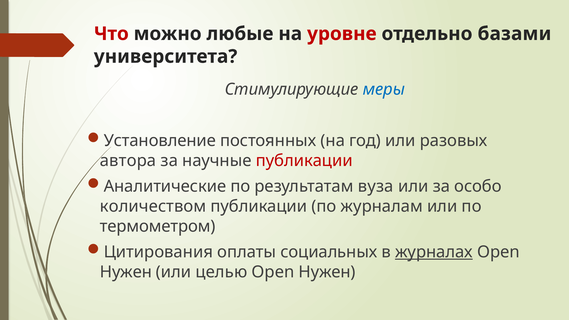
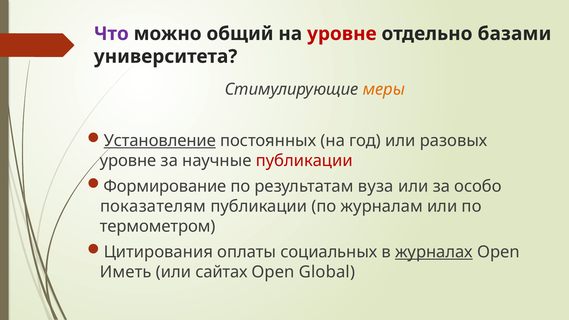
Что colour: red -> purple (111, 34)
любые: любые -> общий (240, 34)
меры colour: blue -> orange (384, 89)
Установление underline: none -> present (160, 141)
автора: автора -> уровне (128, 161)
Аналитические: Аналитические -> Формирование (165, 187)
количеством: количеством -> показателям (153, 206)
Нужен: Нужен -> Иметь (126, 272)
целью: целью -> сайтах (222, 272)
Нужен: Нужен -> Global (327, 272)
